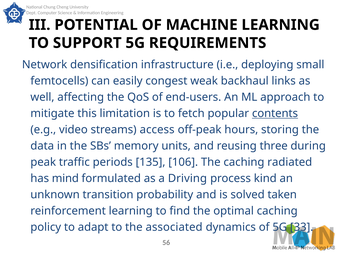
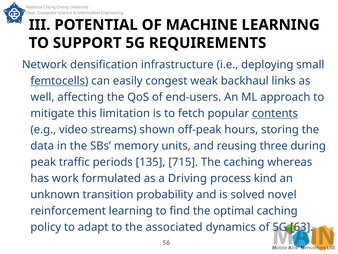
femtocells underline: none -> present (59, 81)
access: access -> shown (157, 129)
106: 106 -> 715 (183, 162)
radiated: radiated -> whereas (290, 162)
mind: mind -> work (65, 178)
taken: taken -> novel (282, 194)
33: 33 -> 63 (302, 227)
